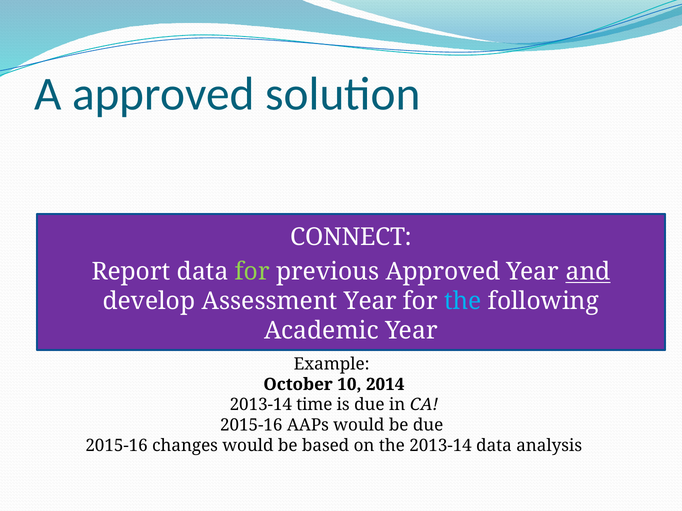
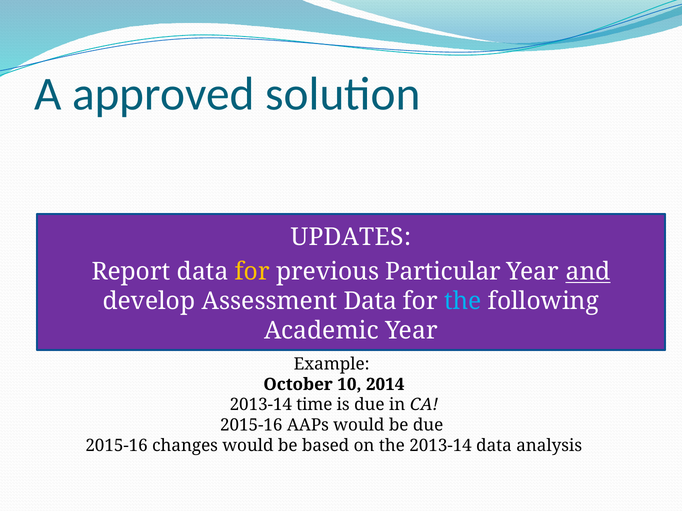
CONNECT: CONNECT -> UPDATES (351, 237)
for colour: light green -> yellow (252, 272)
previous Approved: Approved -> Particular (443, 272)
Assessment Year: Year -> Data (370, 301)
